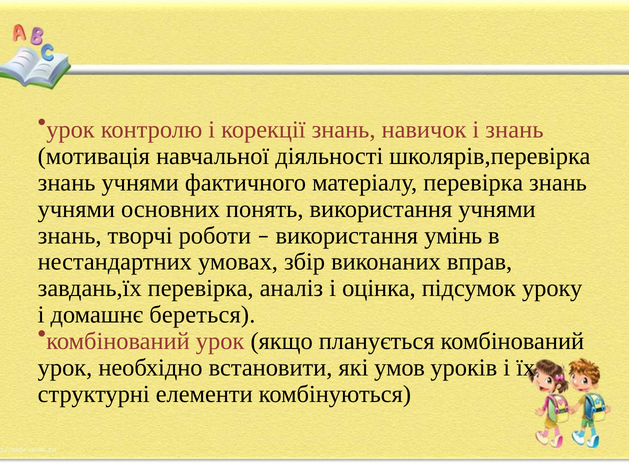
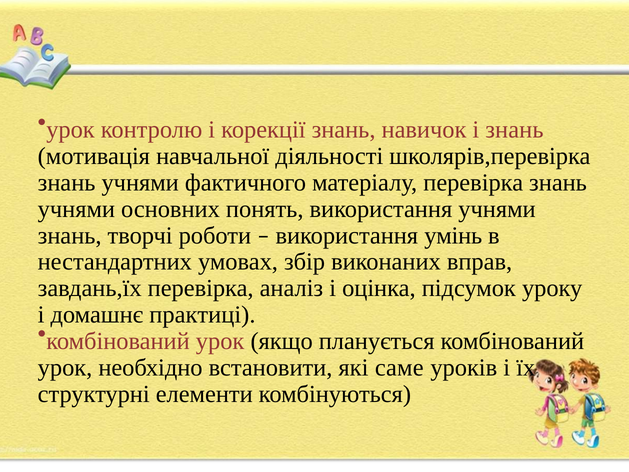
береться: береться -> практиці (202, 315)
умов: умов -> саме (399, 367)
